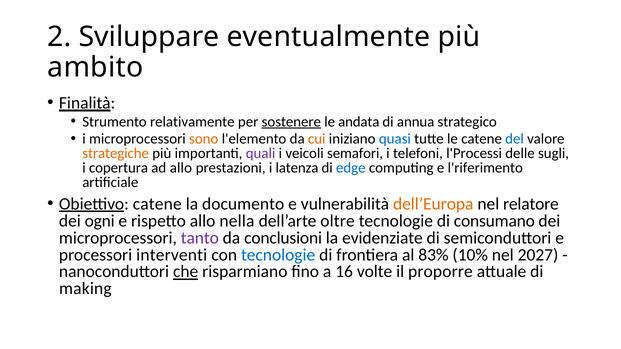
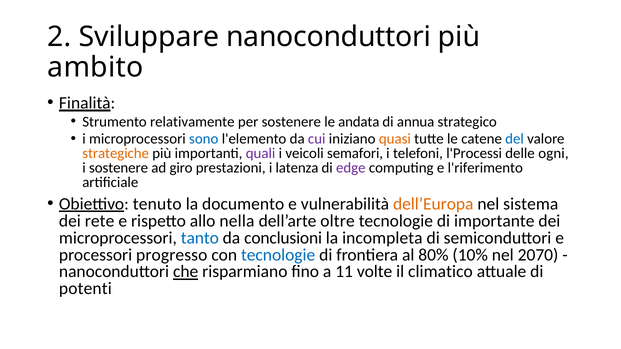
Sviluppare eventualmente: eventualmente -> nanoconduttori (329, 37)
sostenere underline: present -> none (291, 122)
sono colour: orange -> blue (204, 139)
cui colour: orange -> purple (317, 139)
quasi colour: blue -> orange (395, 139)
sugli: sugli -> ogni (553, 154)
i copertura: copertura -> sostenere (119, 168)
ad allo: allo -> giro (181, 168)
edge colour: blue -> purple (351, 168)
Obiettivo catene: catene -> tenuto (157, 204)
relatore: relatore -> sistema (531, 204)
ogni: ogni -> rete (100, 221)
consumano: consumano -> importante (494, 221)
tanto colour: purple -> blue (200, 238)
evidenziate: evidenziate -> incompleta (382, 238)
interventi: interventi -> progresso (172, 255)
83%: 83% -> 80% (433, 255)
2027: 2027 -> 2070 (538, 255)
16: 16 -> 11 (344, 272)
proporre: proporre -> climatico (440, 272)
making: making -> potenti (85, 289)
